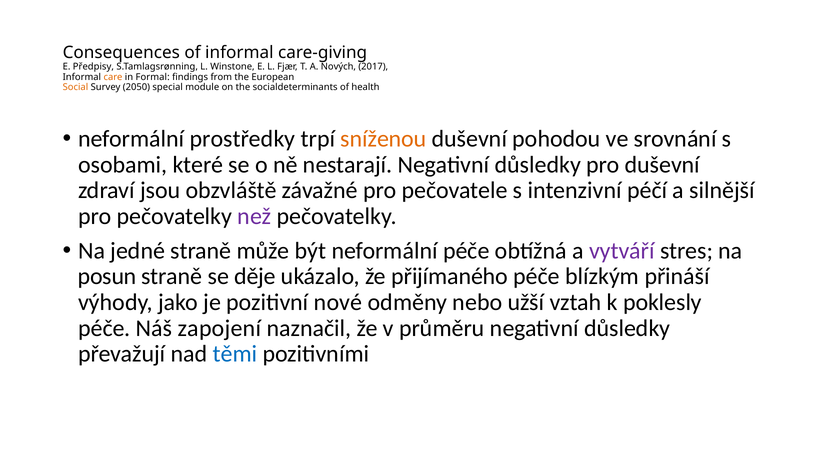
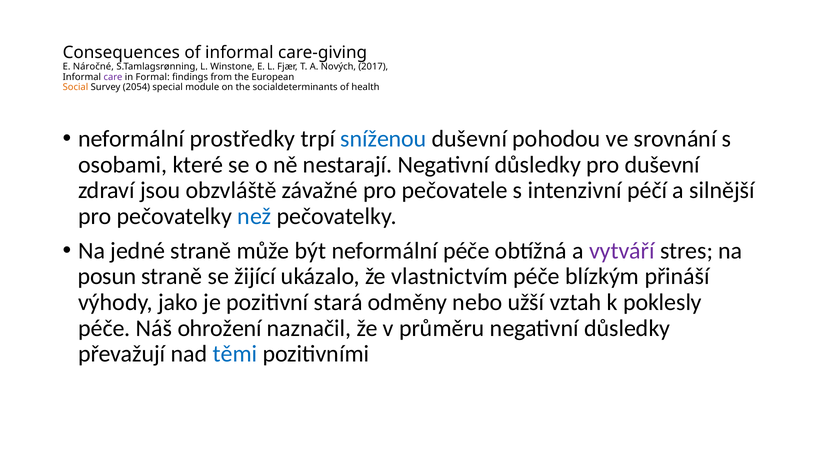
Předpisy: Předpisy -> Náročné (93, 67)
care colour: orange -> purple (113, 77)
2050: 2050 -> 2054 (136, 87)
sníženou colour: orange -> blue (383, 139)
než colour: purple -> blue (254, 216)
děje: děje -> žijící (255, 277)
přijímaného: přijímaného -> vlastnictvím (450, 277)
nové: nové -> stará (338, 303)
zapojení: zapojení -> ohrožení (220, 328)
